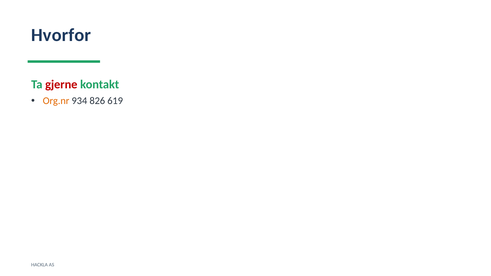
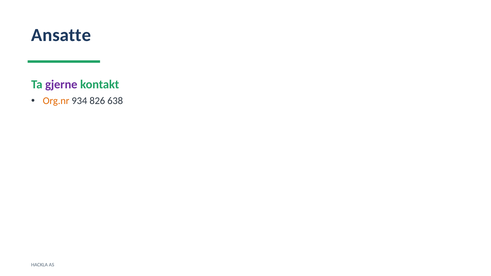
Hvorfor: Hvorfor -> Ansatte (61, 35)
gjerne colour: red -> purple (61, 85)
619: 619 -> 638 (115, 101)
